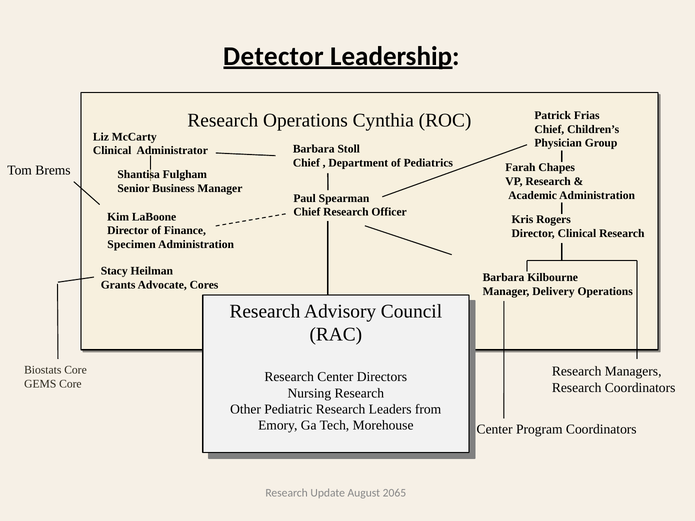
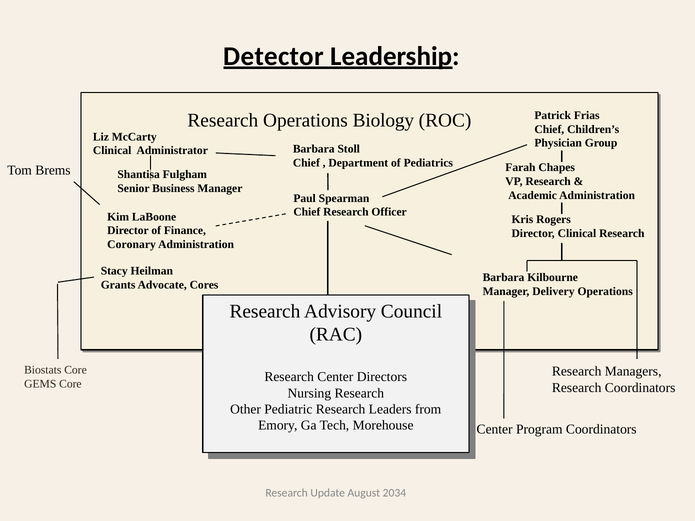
Cynthia: Cynthia -> Biology (383, 121)
Specimen: Specimen -> Coronary (132, 245)
2065: 2065 -> 2034 (394, 493)
